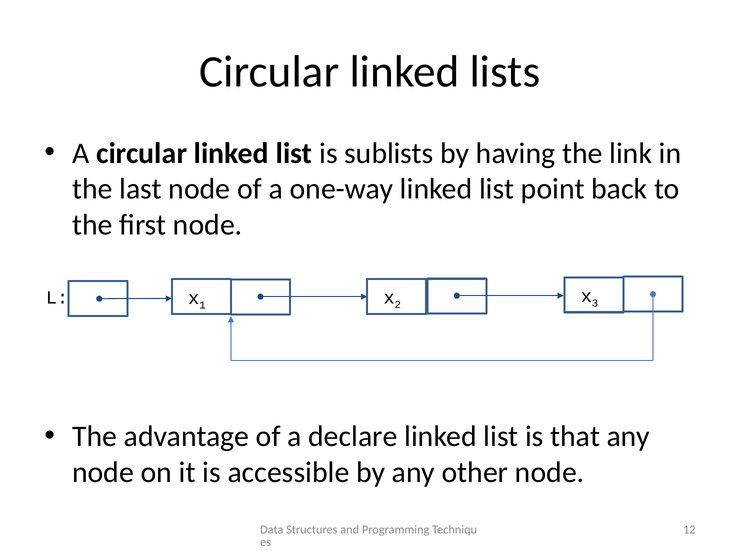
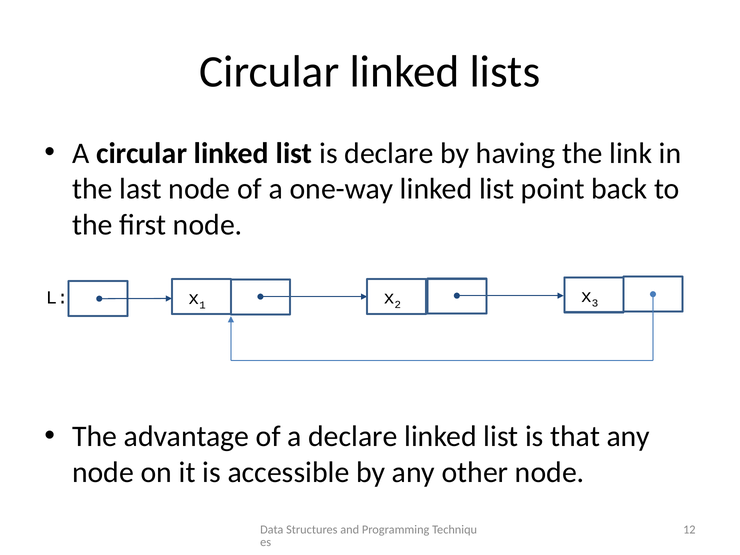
is sublists: sublists -> declare (389, 153)
